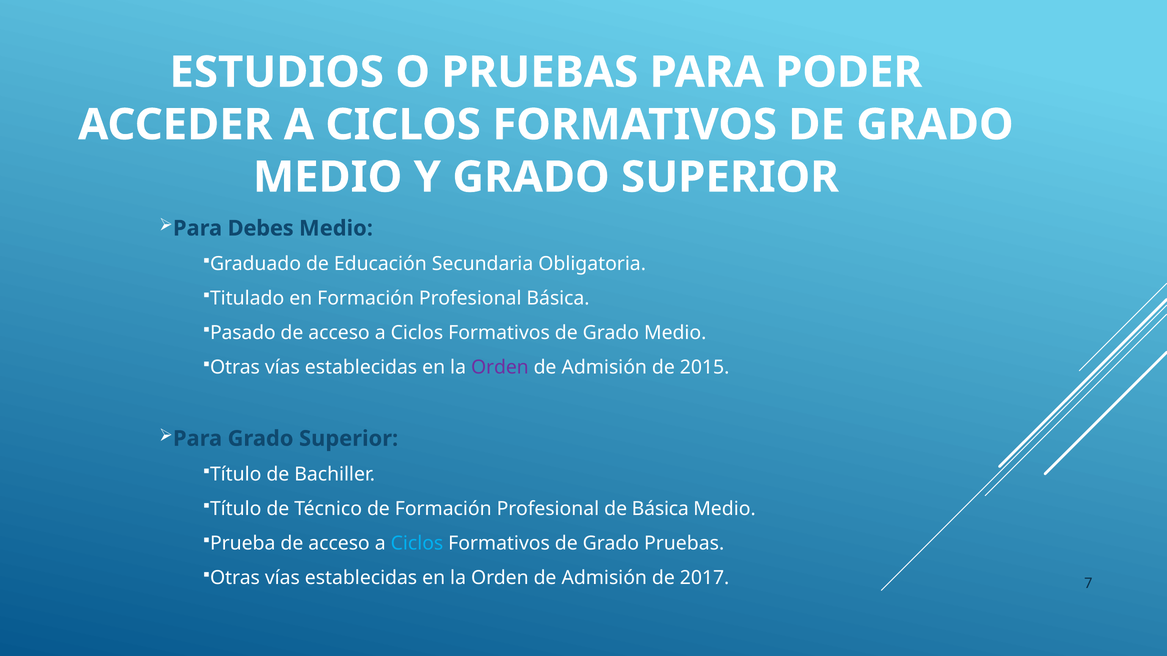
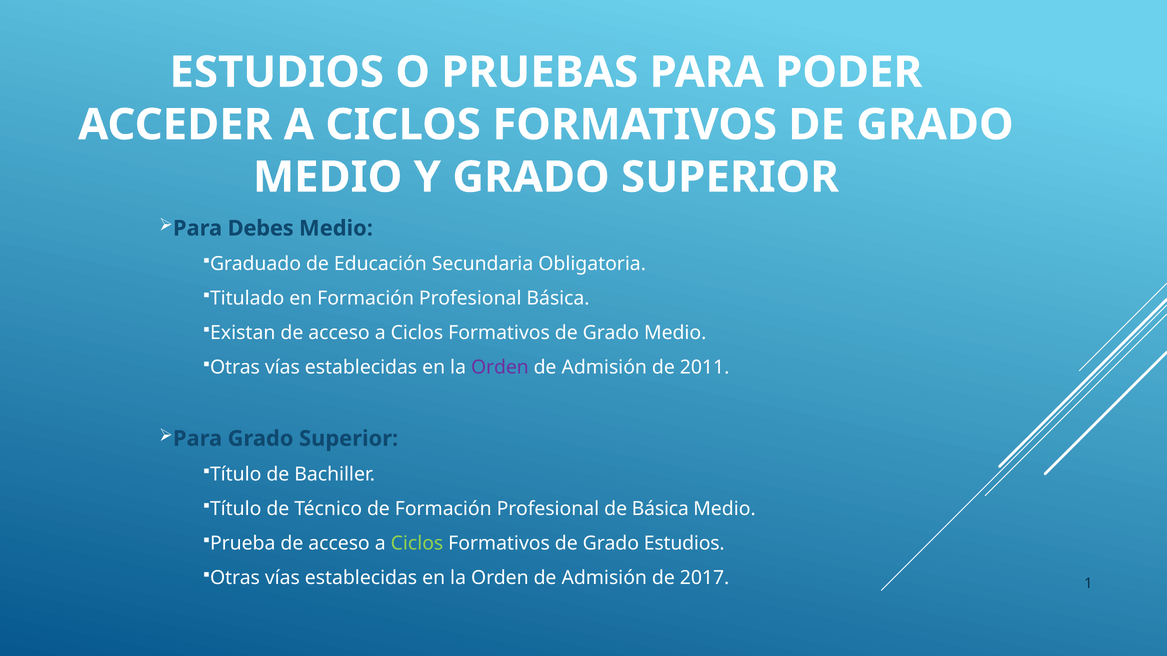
Pasado: Pasado -> Existan (243, 333)
2015: 2015 -> 2011 (705, 368)
Ciclos colour: light blue -> light green (417, 544)
Grado Pruebas: Pruebas -> Estudios (684, 544)
7: 7 -> 1 (1088, 584)
